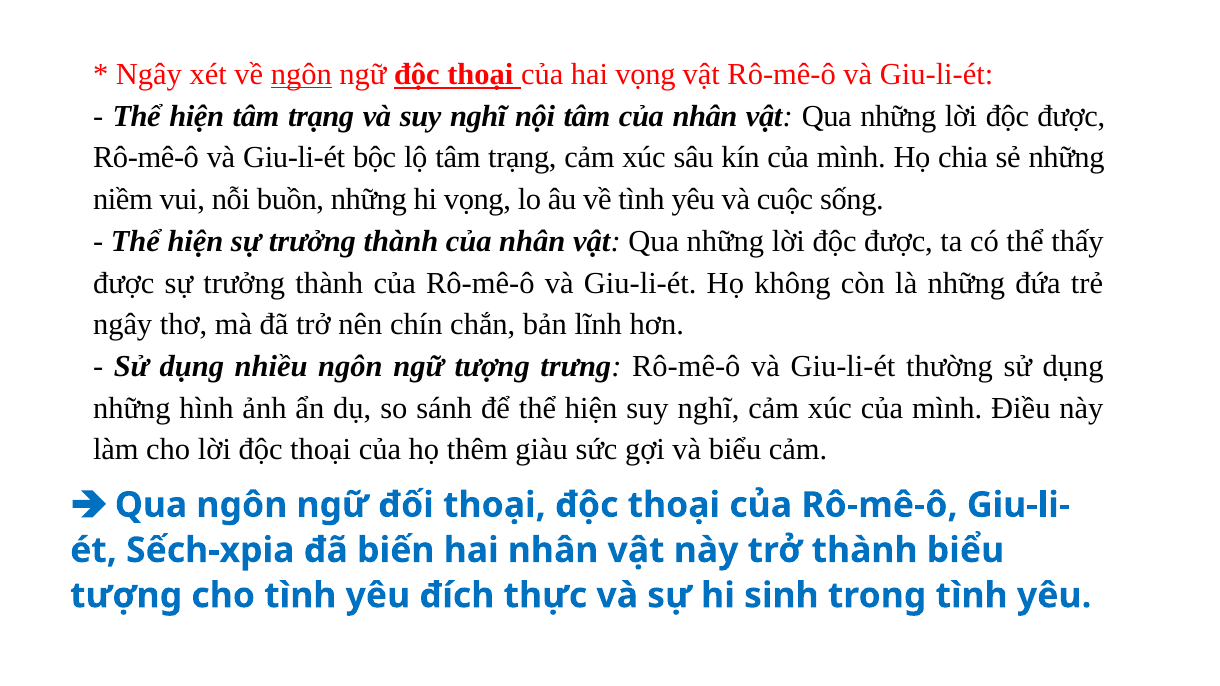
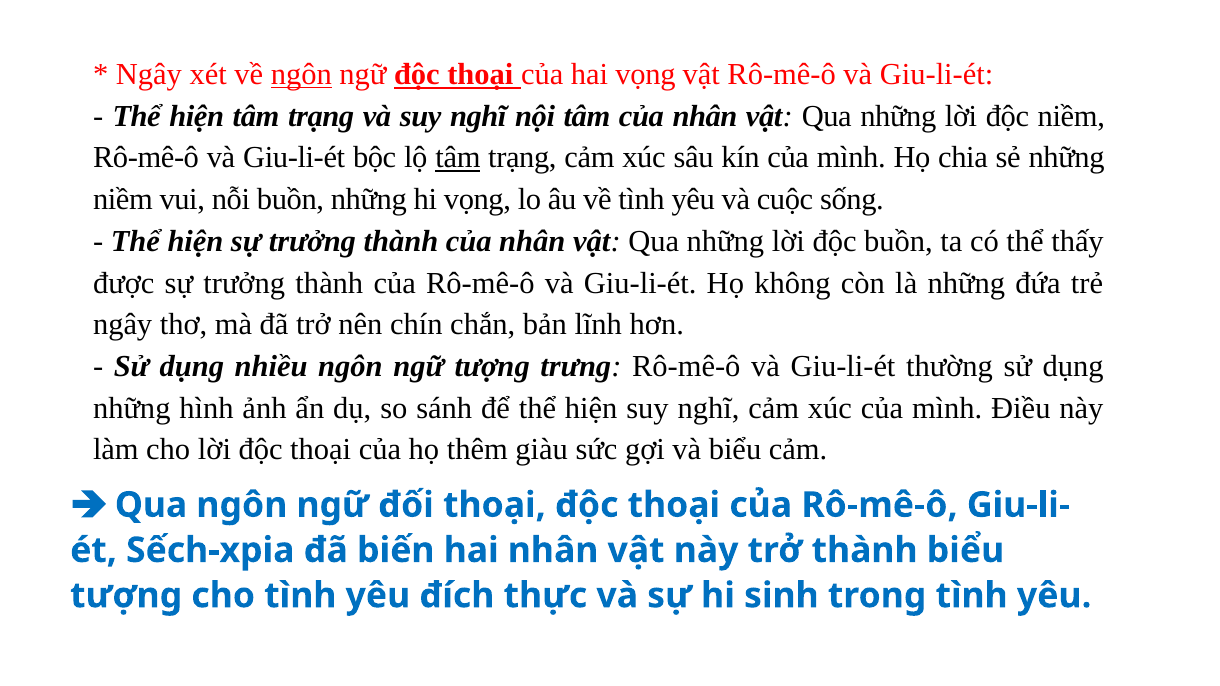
được: được -> niềm (1071, 116)
tâm underline: none -> present (458, 158)
được: được -> buồn (898, 241)
